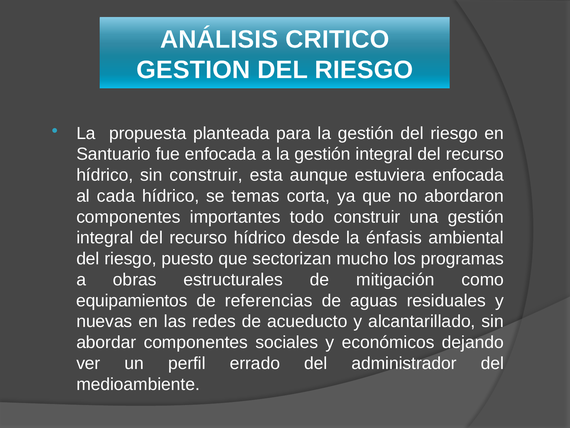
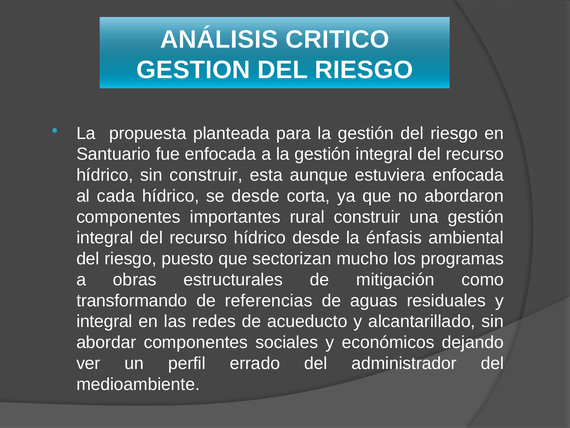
se temas: temas -> desde (256, 196)
todo: todo -> rural (307, 217)
equipamientos: equipamientos -> transformando (132, 300)
nuevas: nuevas -> integral (104, 321)
